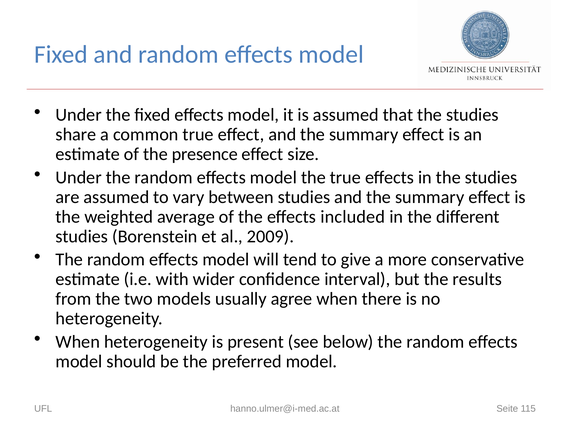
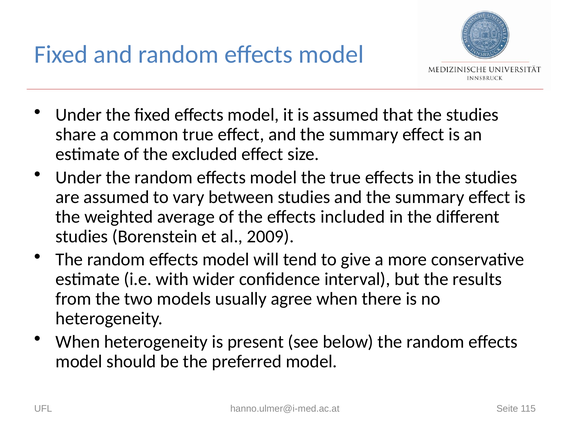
presence: presence -> excluded (205, 154)
